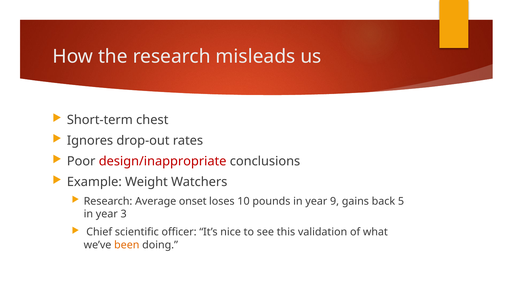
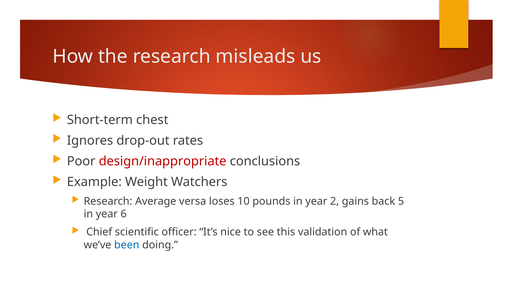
onset: onset -> versa (193, 202)
9: 9 -> 2 (335, 202)
3: 3 -> 6 (124, 214)
been colour: orange -> blue (127, 245)
